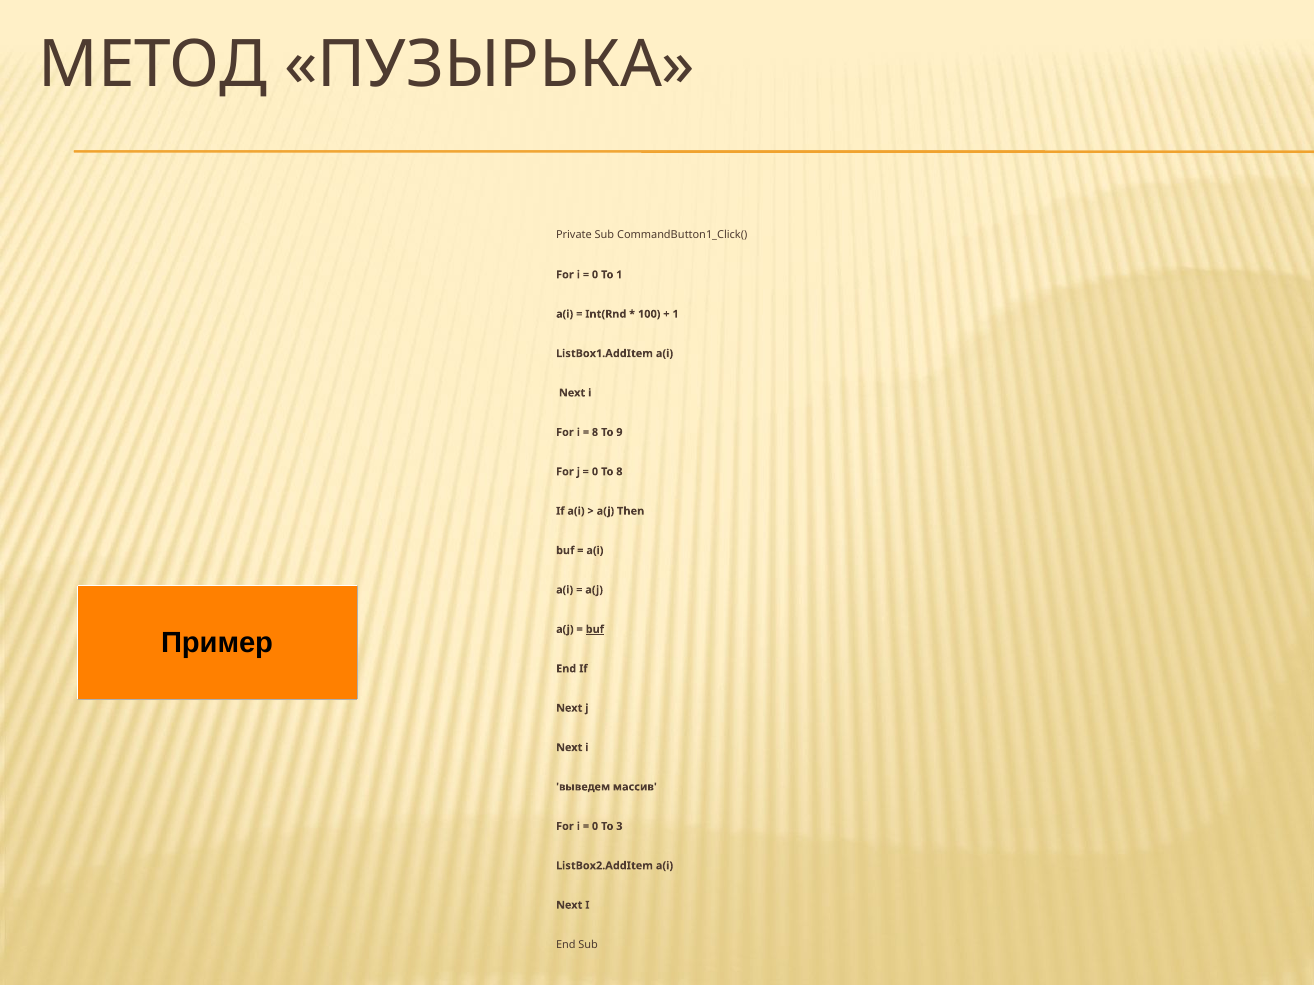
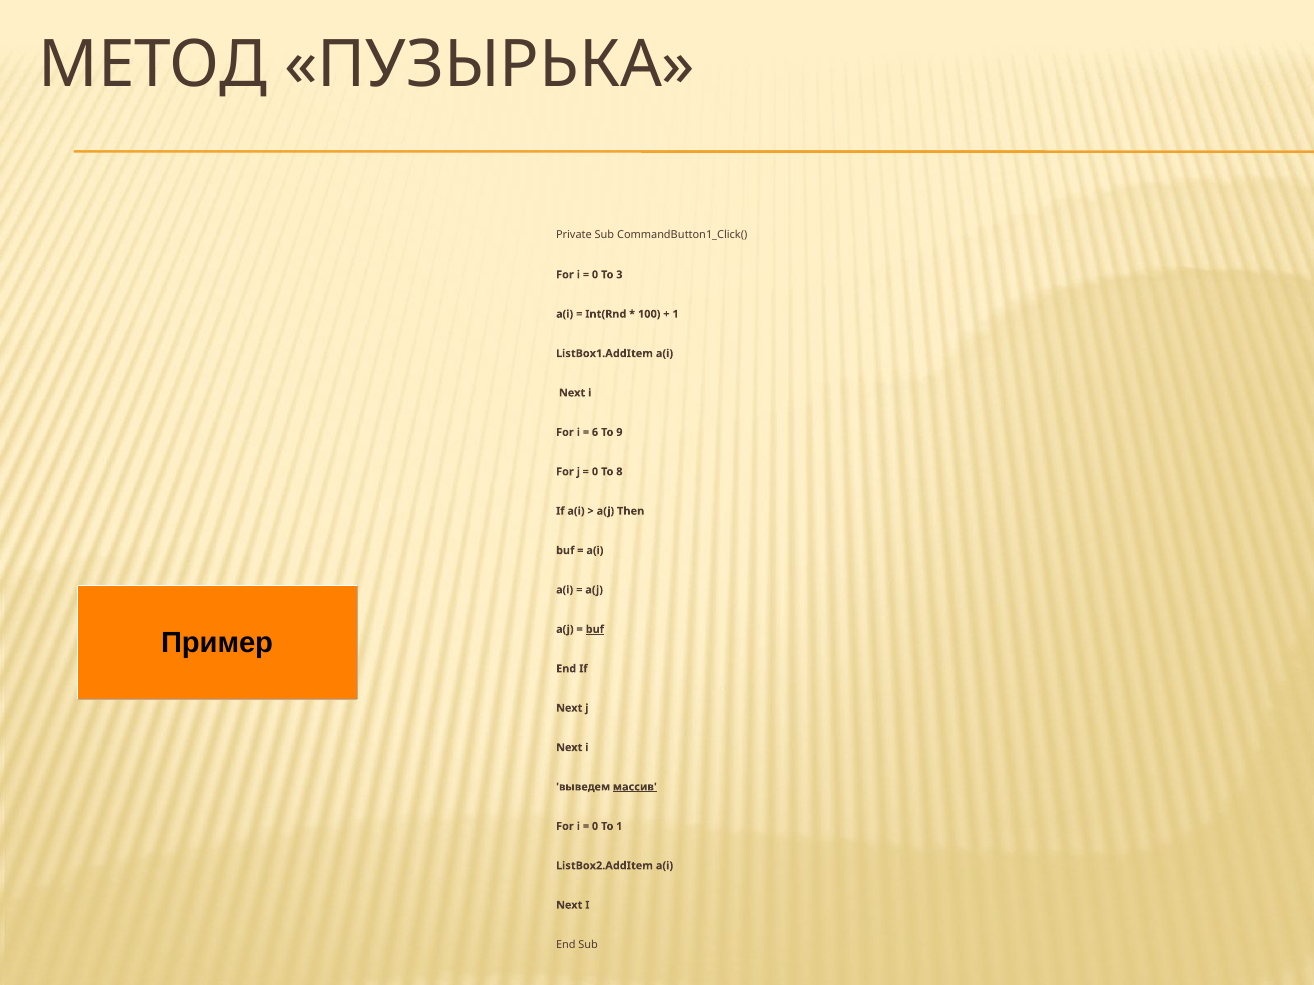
To 1: 1 -> 3 (619, 275)
8: 8 -> 6 (595, 432)
массив underline: none -> present (635, 787)
To 3: 3 -> 1 (619, 827)
